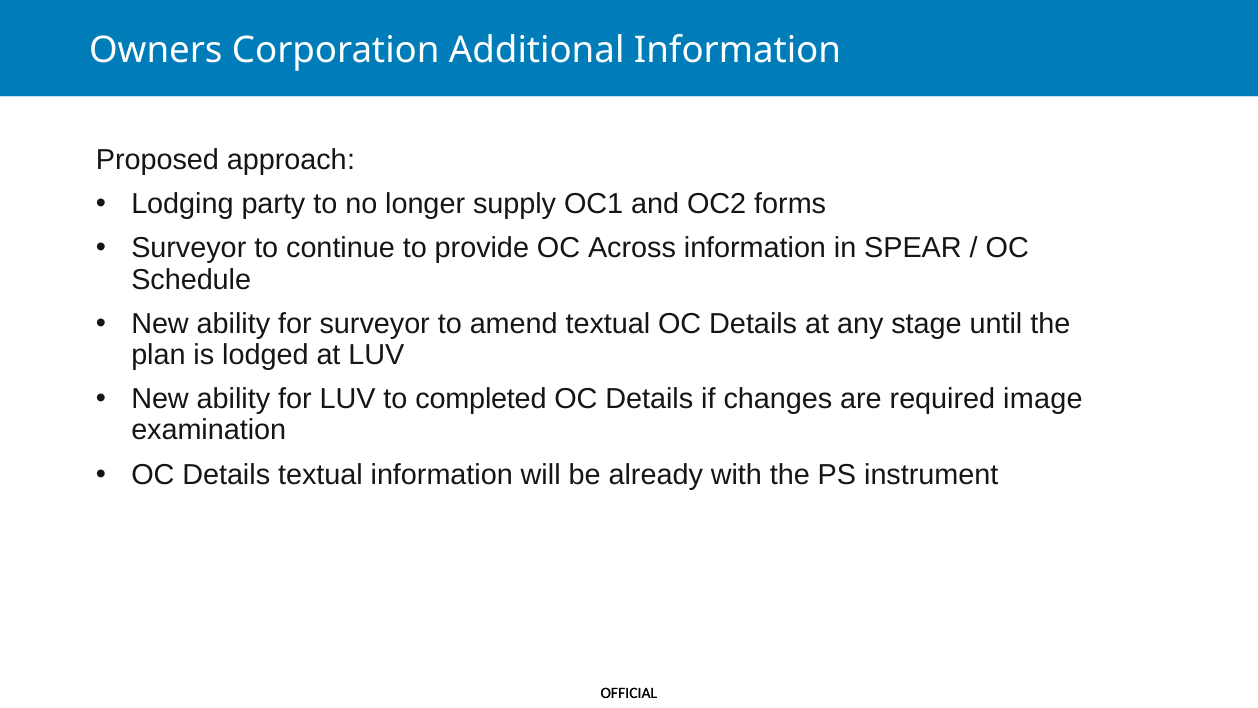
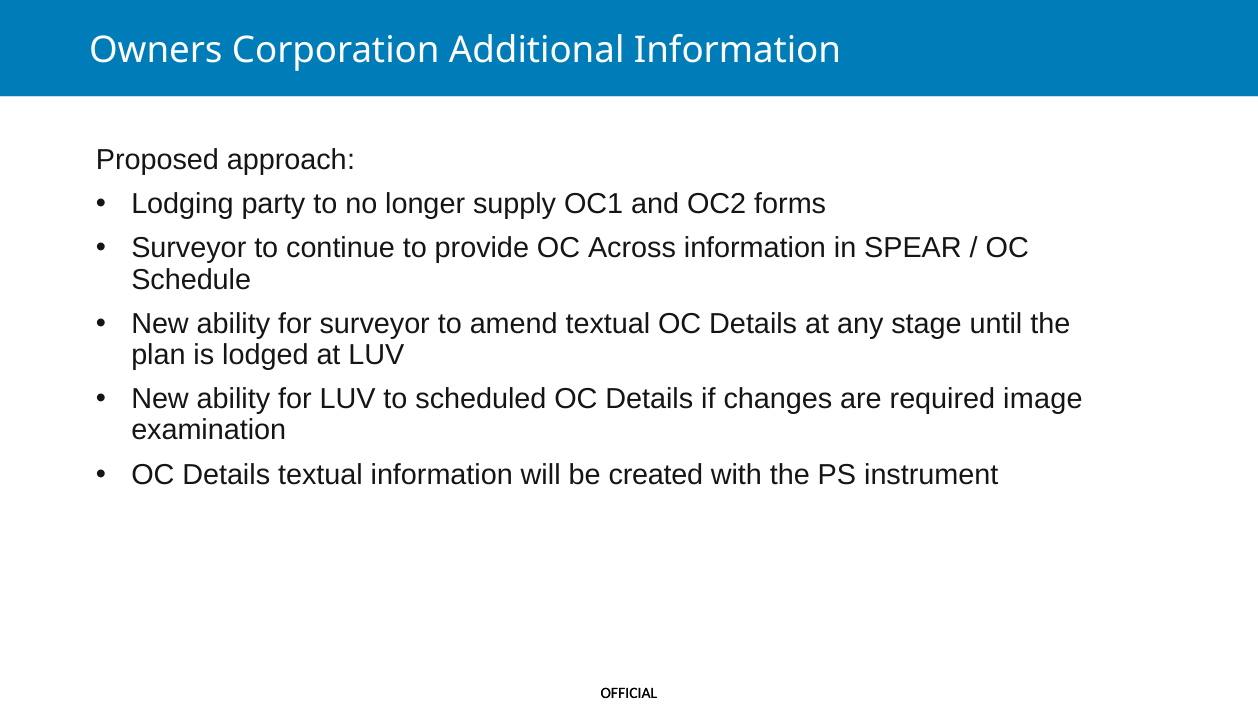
completed: completed -> scheduled (481, 399)
already: already -> created (656, 474)
